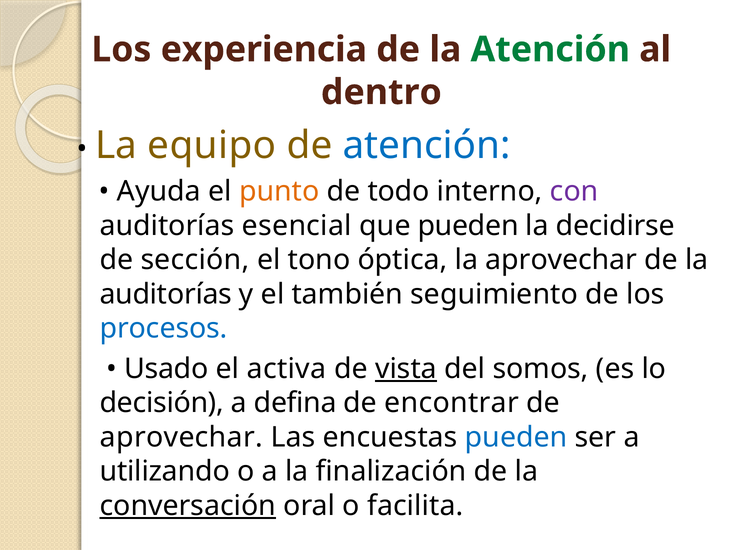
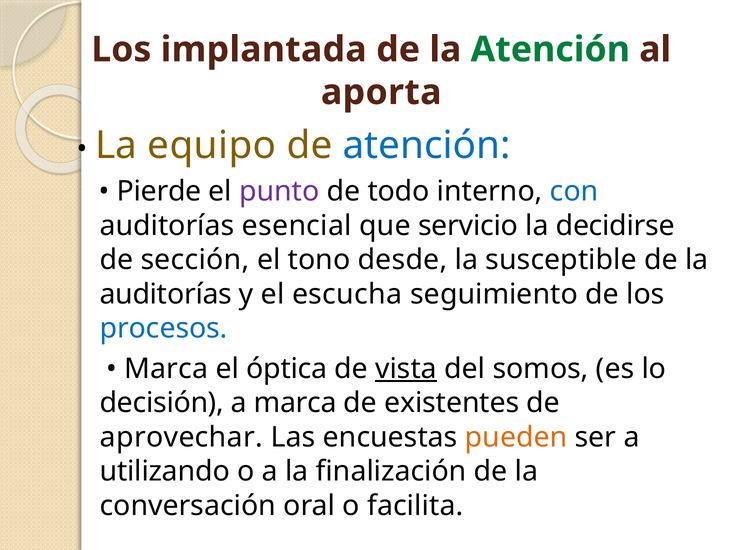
experiencia: experiencia -> implantada (264, 50)
dentro: dentro -> aporta (381, 92)
Ayuda: Ayuda -> Pierde (159, 192)
punto colour: orange -> purple (279, 192)
con colour: purple -> blue (574, 192)
que pueden: pueden -> servicio (468, 226)
óptica: óptica -> desde (402, 260)
la aprovechar: aprovechar -> susceptible (561, 260)
también: también -> escucha (347, 294)
Usado: Usado -> Marca (166, 369)
activa: activa -> óptica (287, 369)
a defina: defina -> marca (295, 403)
encontrar: encontrar -> existentes (452, 403)
pueden colour: blue -> orange (516, 438)
conversación underline: present -> none (188, 506)
